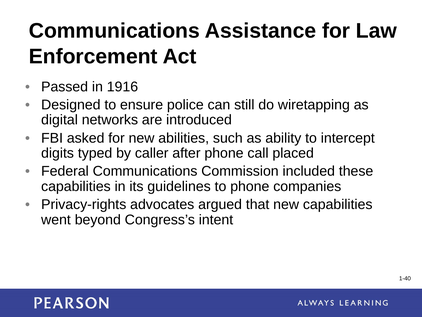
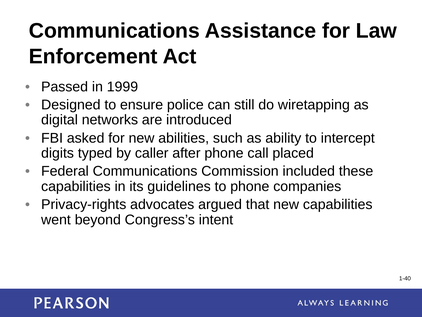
1916: 1916 -> 1999 (122, 87)
